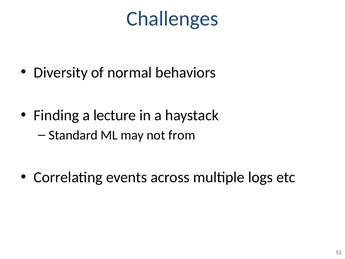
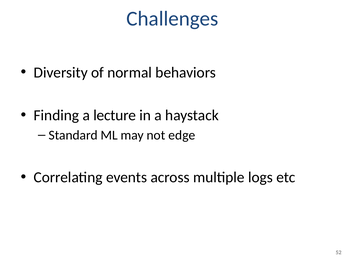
from: from -> edge (182, 135)
